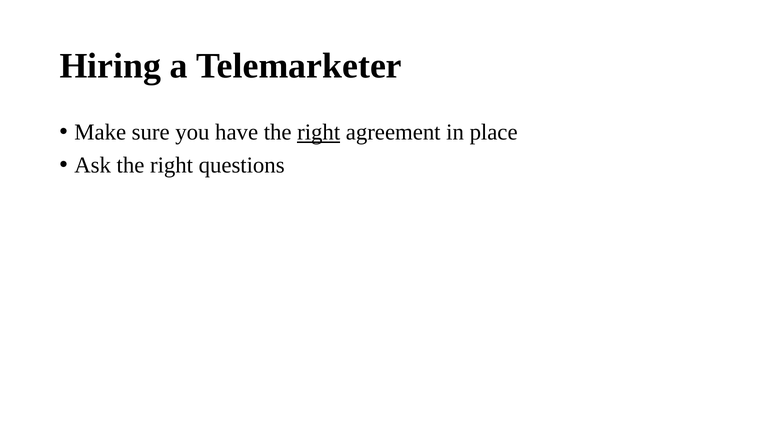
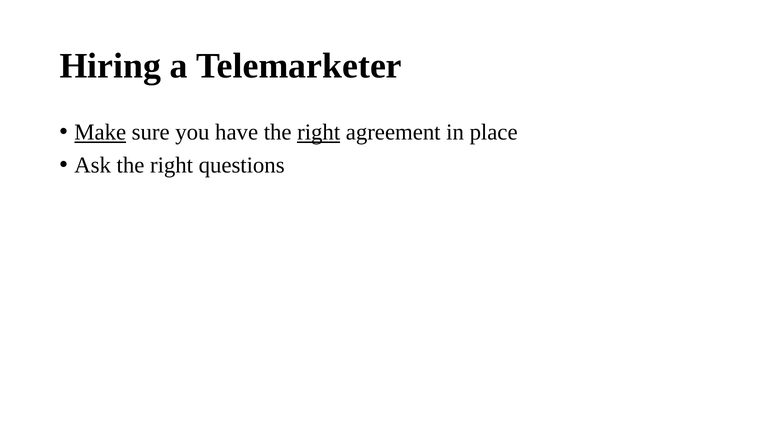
Make underline: none -> present (100, 132)
